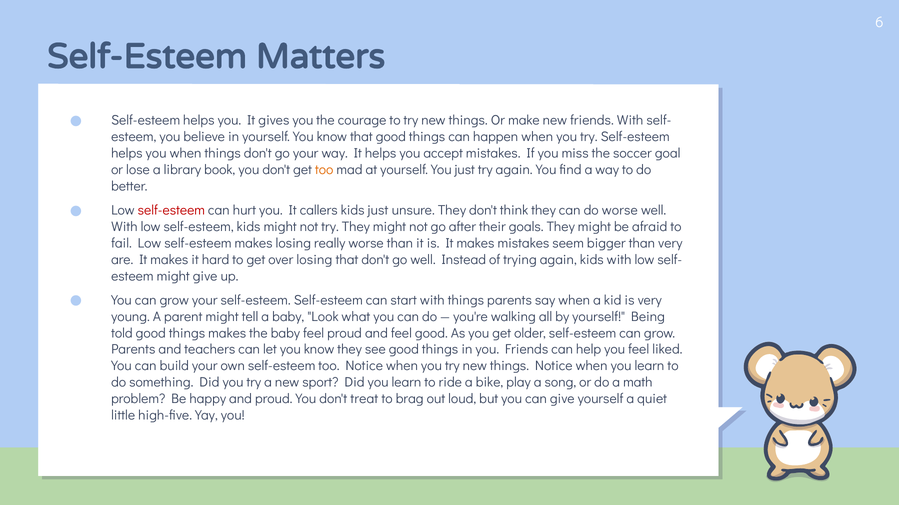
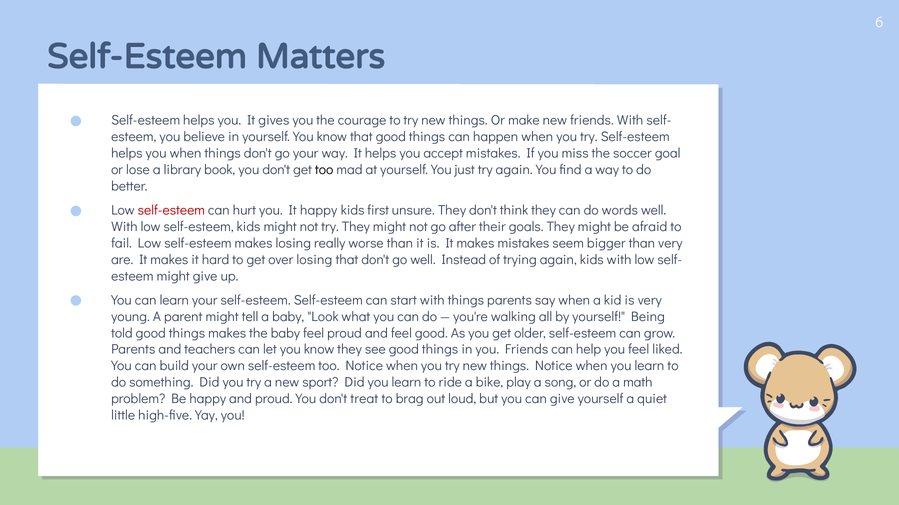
too colour: orange -> black (324, 170)
It callers: callers -> happy (319, 210)
kids just: just -> first (378, 210)
do worse: worse -> words (620, 210)
You can grow: grow -> learn (174, 300)
